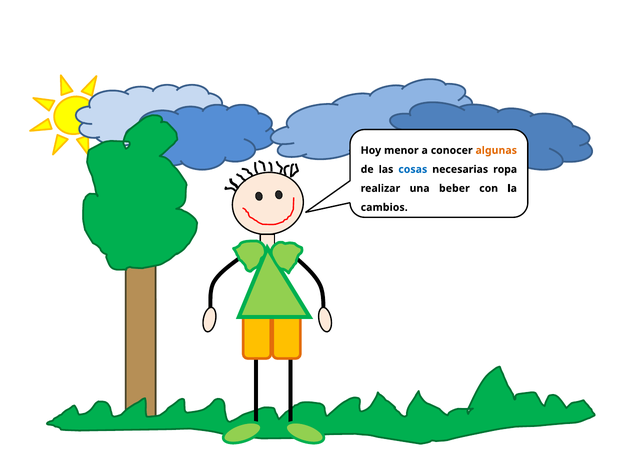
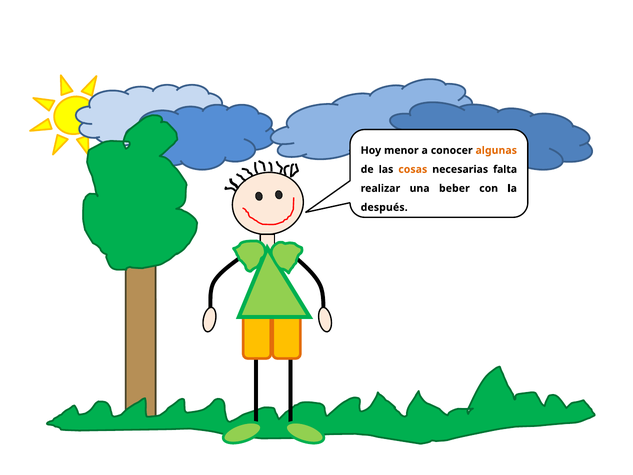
cosas colour: blue -> orange (413, 169)
ropa: ropa -> falta (505, 169)
cambios: cambios -> después (384, 207)
